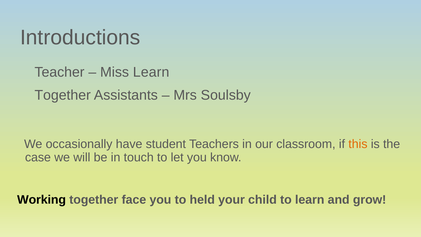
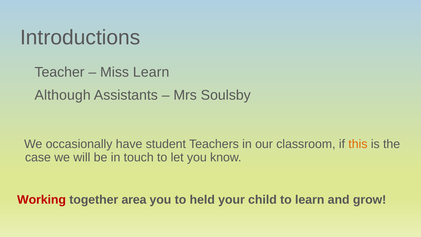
Together: Together -> Although (63, 95)
Working colour: black -> red (42, 200)
face: face -> area (134, 200)
